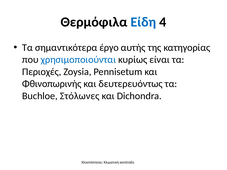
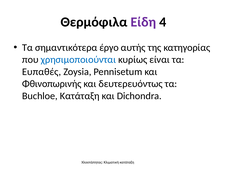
Είδη colour: blue -> purple (143, 22)
Περιοχές: Περιοχές -> Ευπαθές (42, 72)
Buchloe Στόλωνες: Στόλωνες -> Κατάταξη (80, 96)
